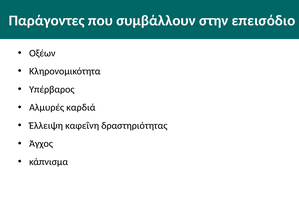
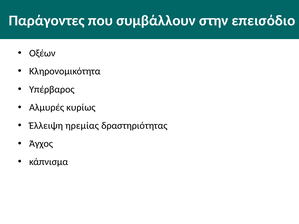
καρδιά: καρδιά -> κυρίως (81, 108)
καφεΐνη: καφεΐνη -> ηρεμίας (82, 126)
